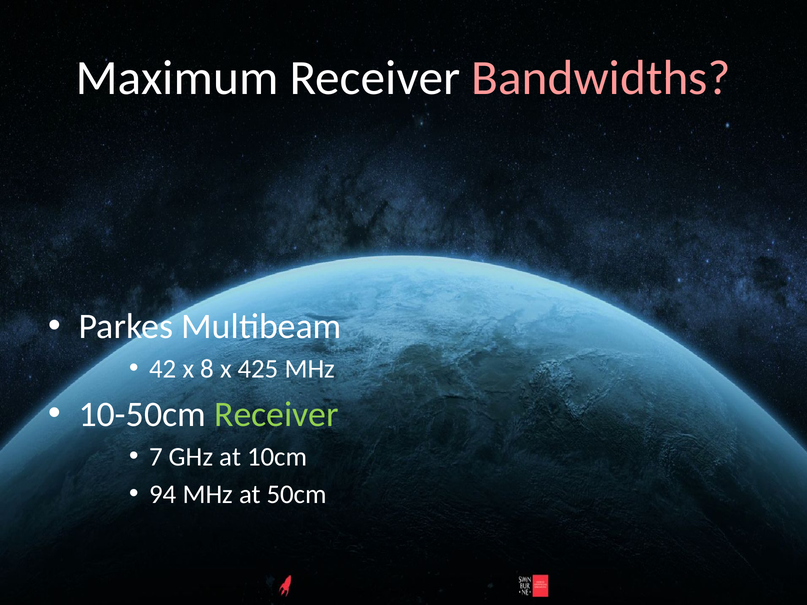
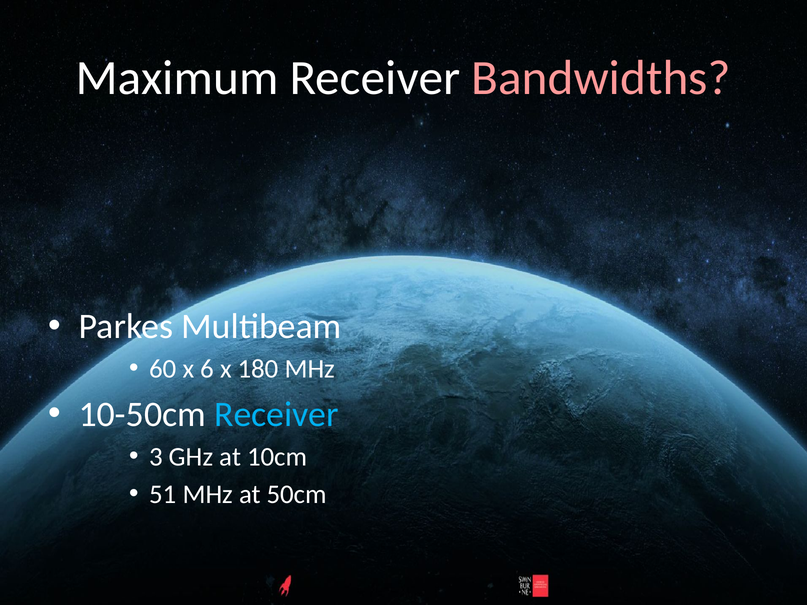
42: 42 -> 60 (163, 369)
8: 8 -> 6 (207, 369)
425: 425 -> 180 (258, 369)
Receiver colour: light green -> light blue (276, 415)
7: 7 -> 3 (156, 457)
94: 94 -> 51 (163, 495)
